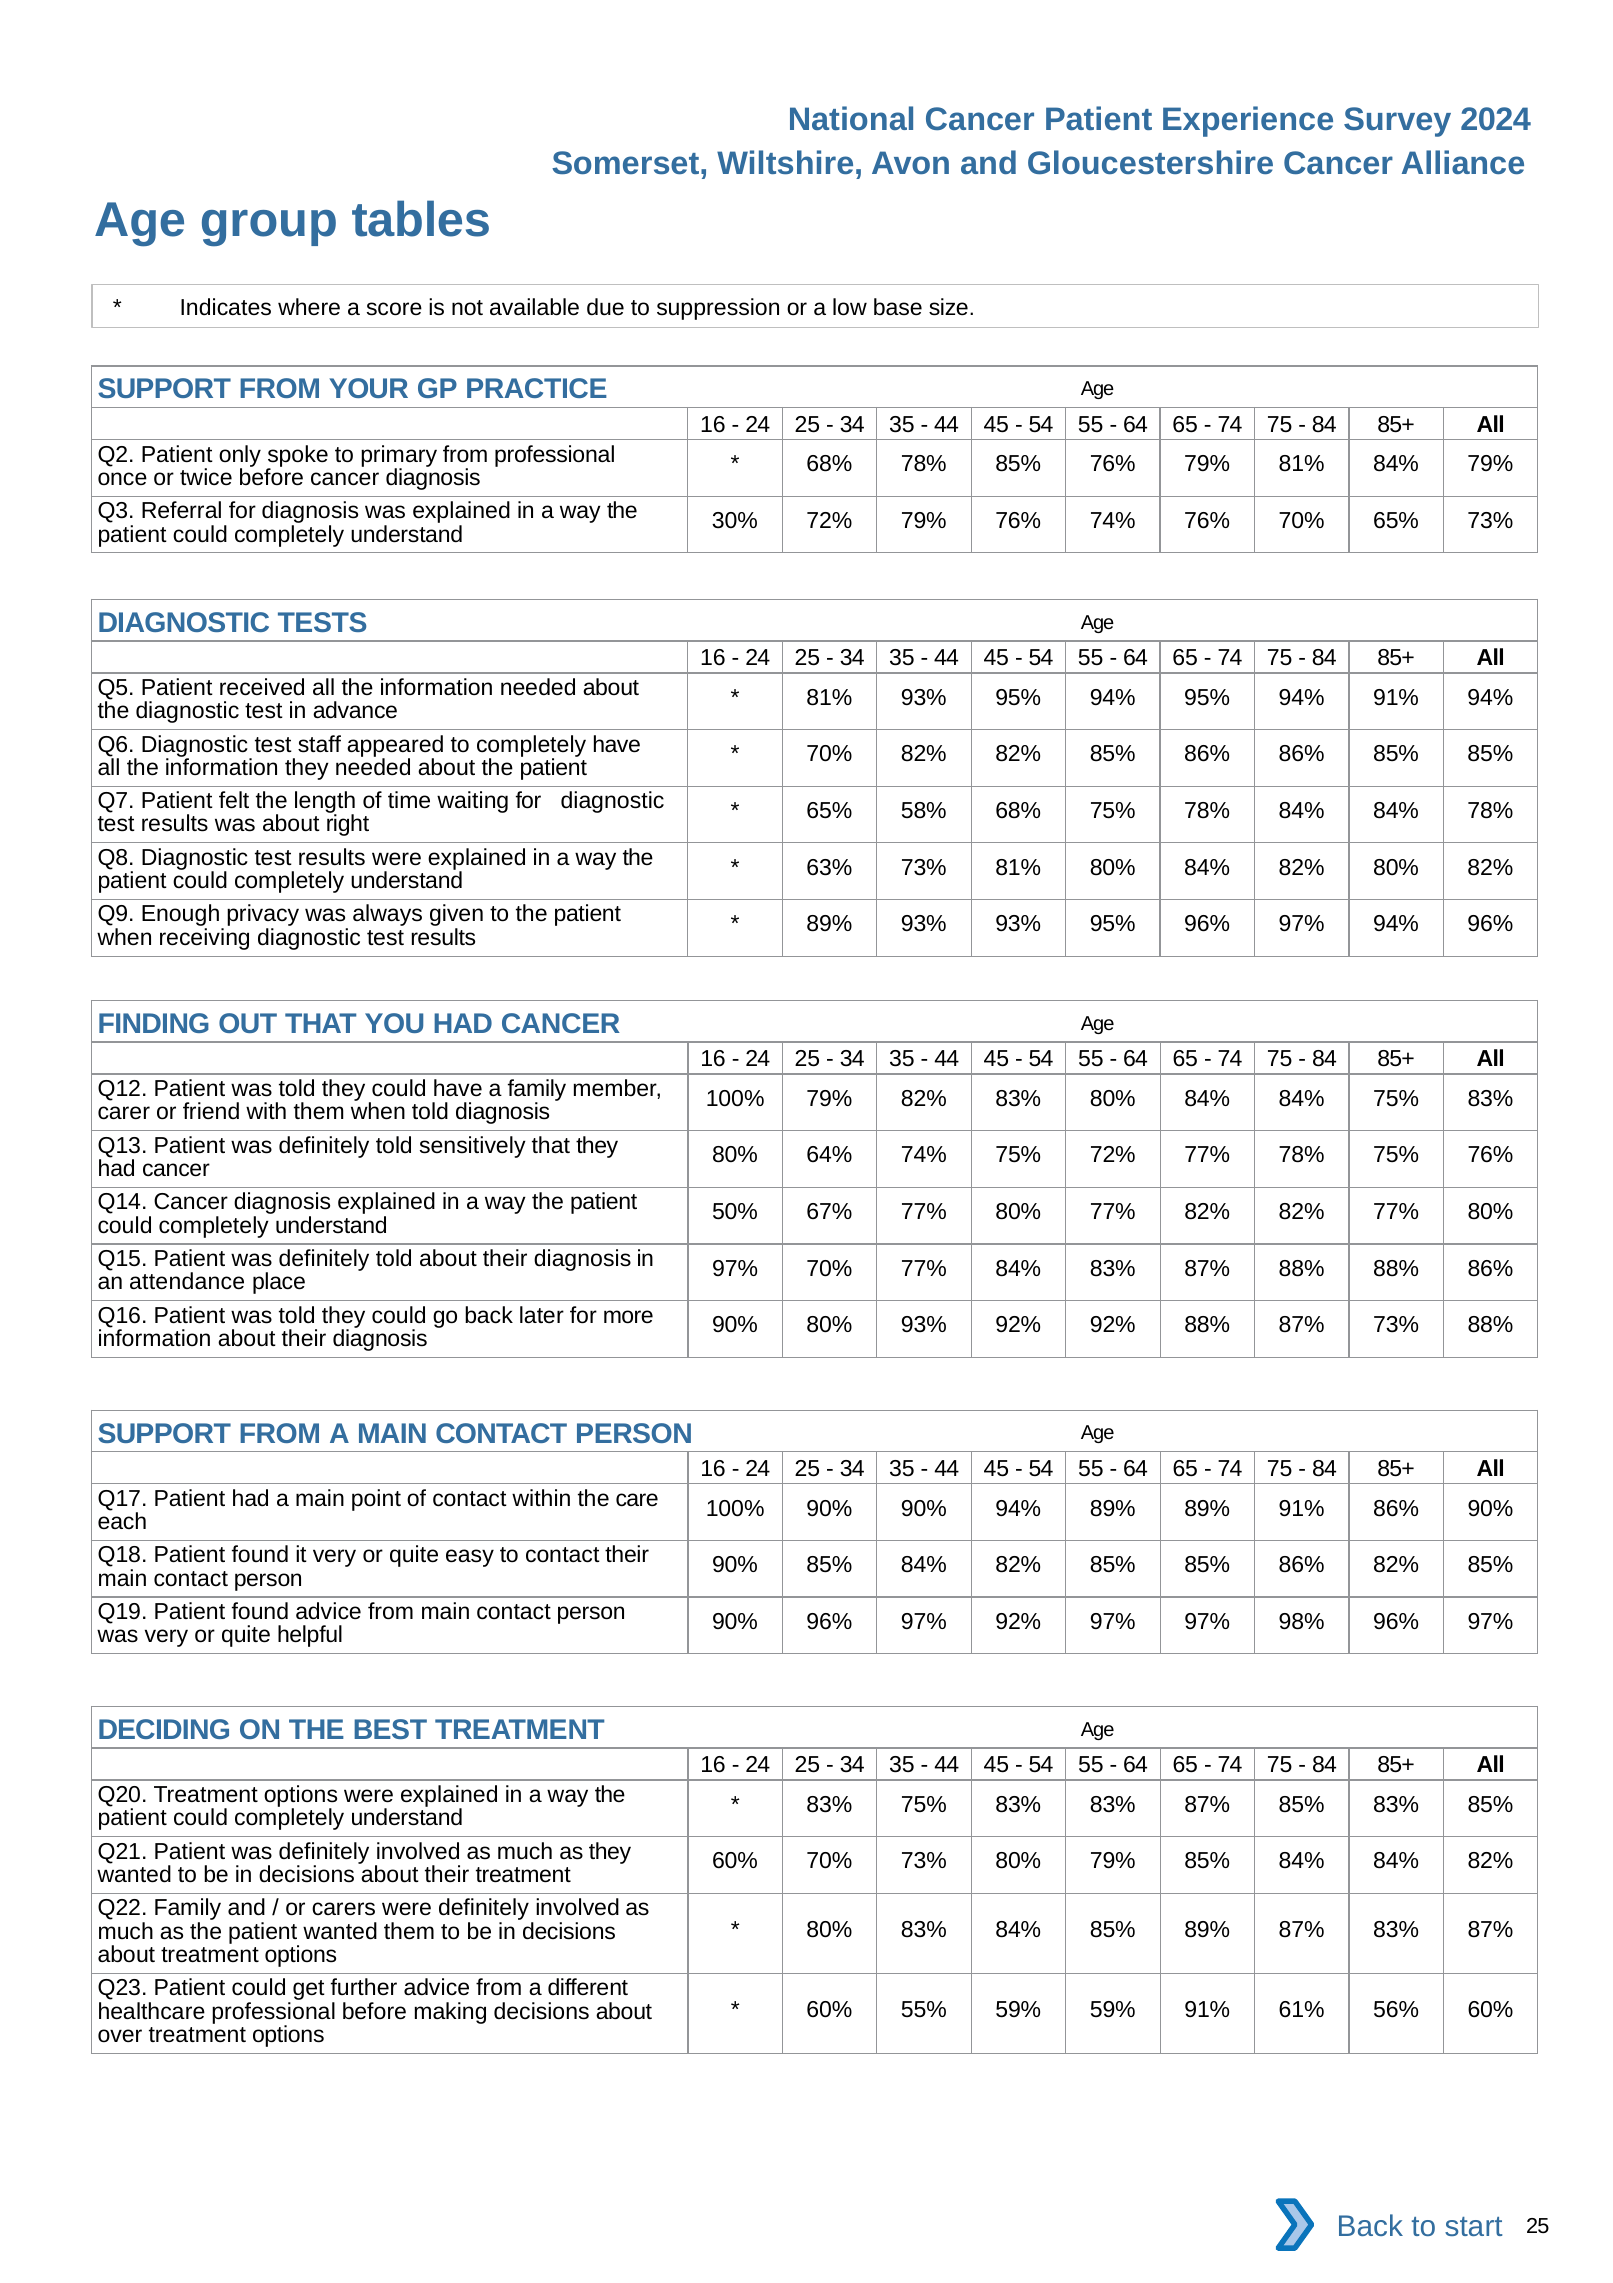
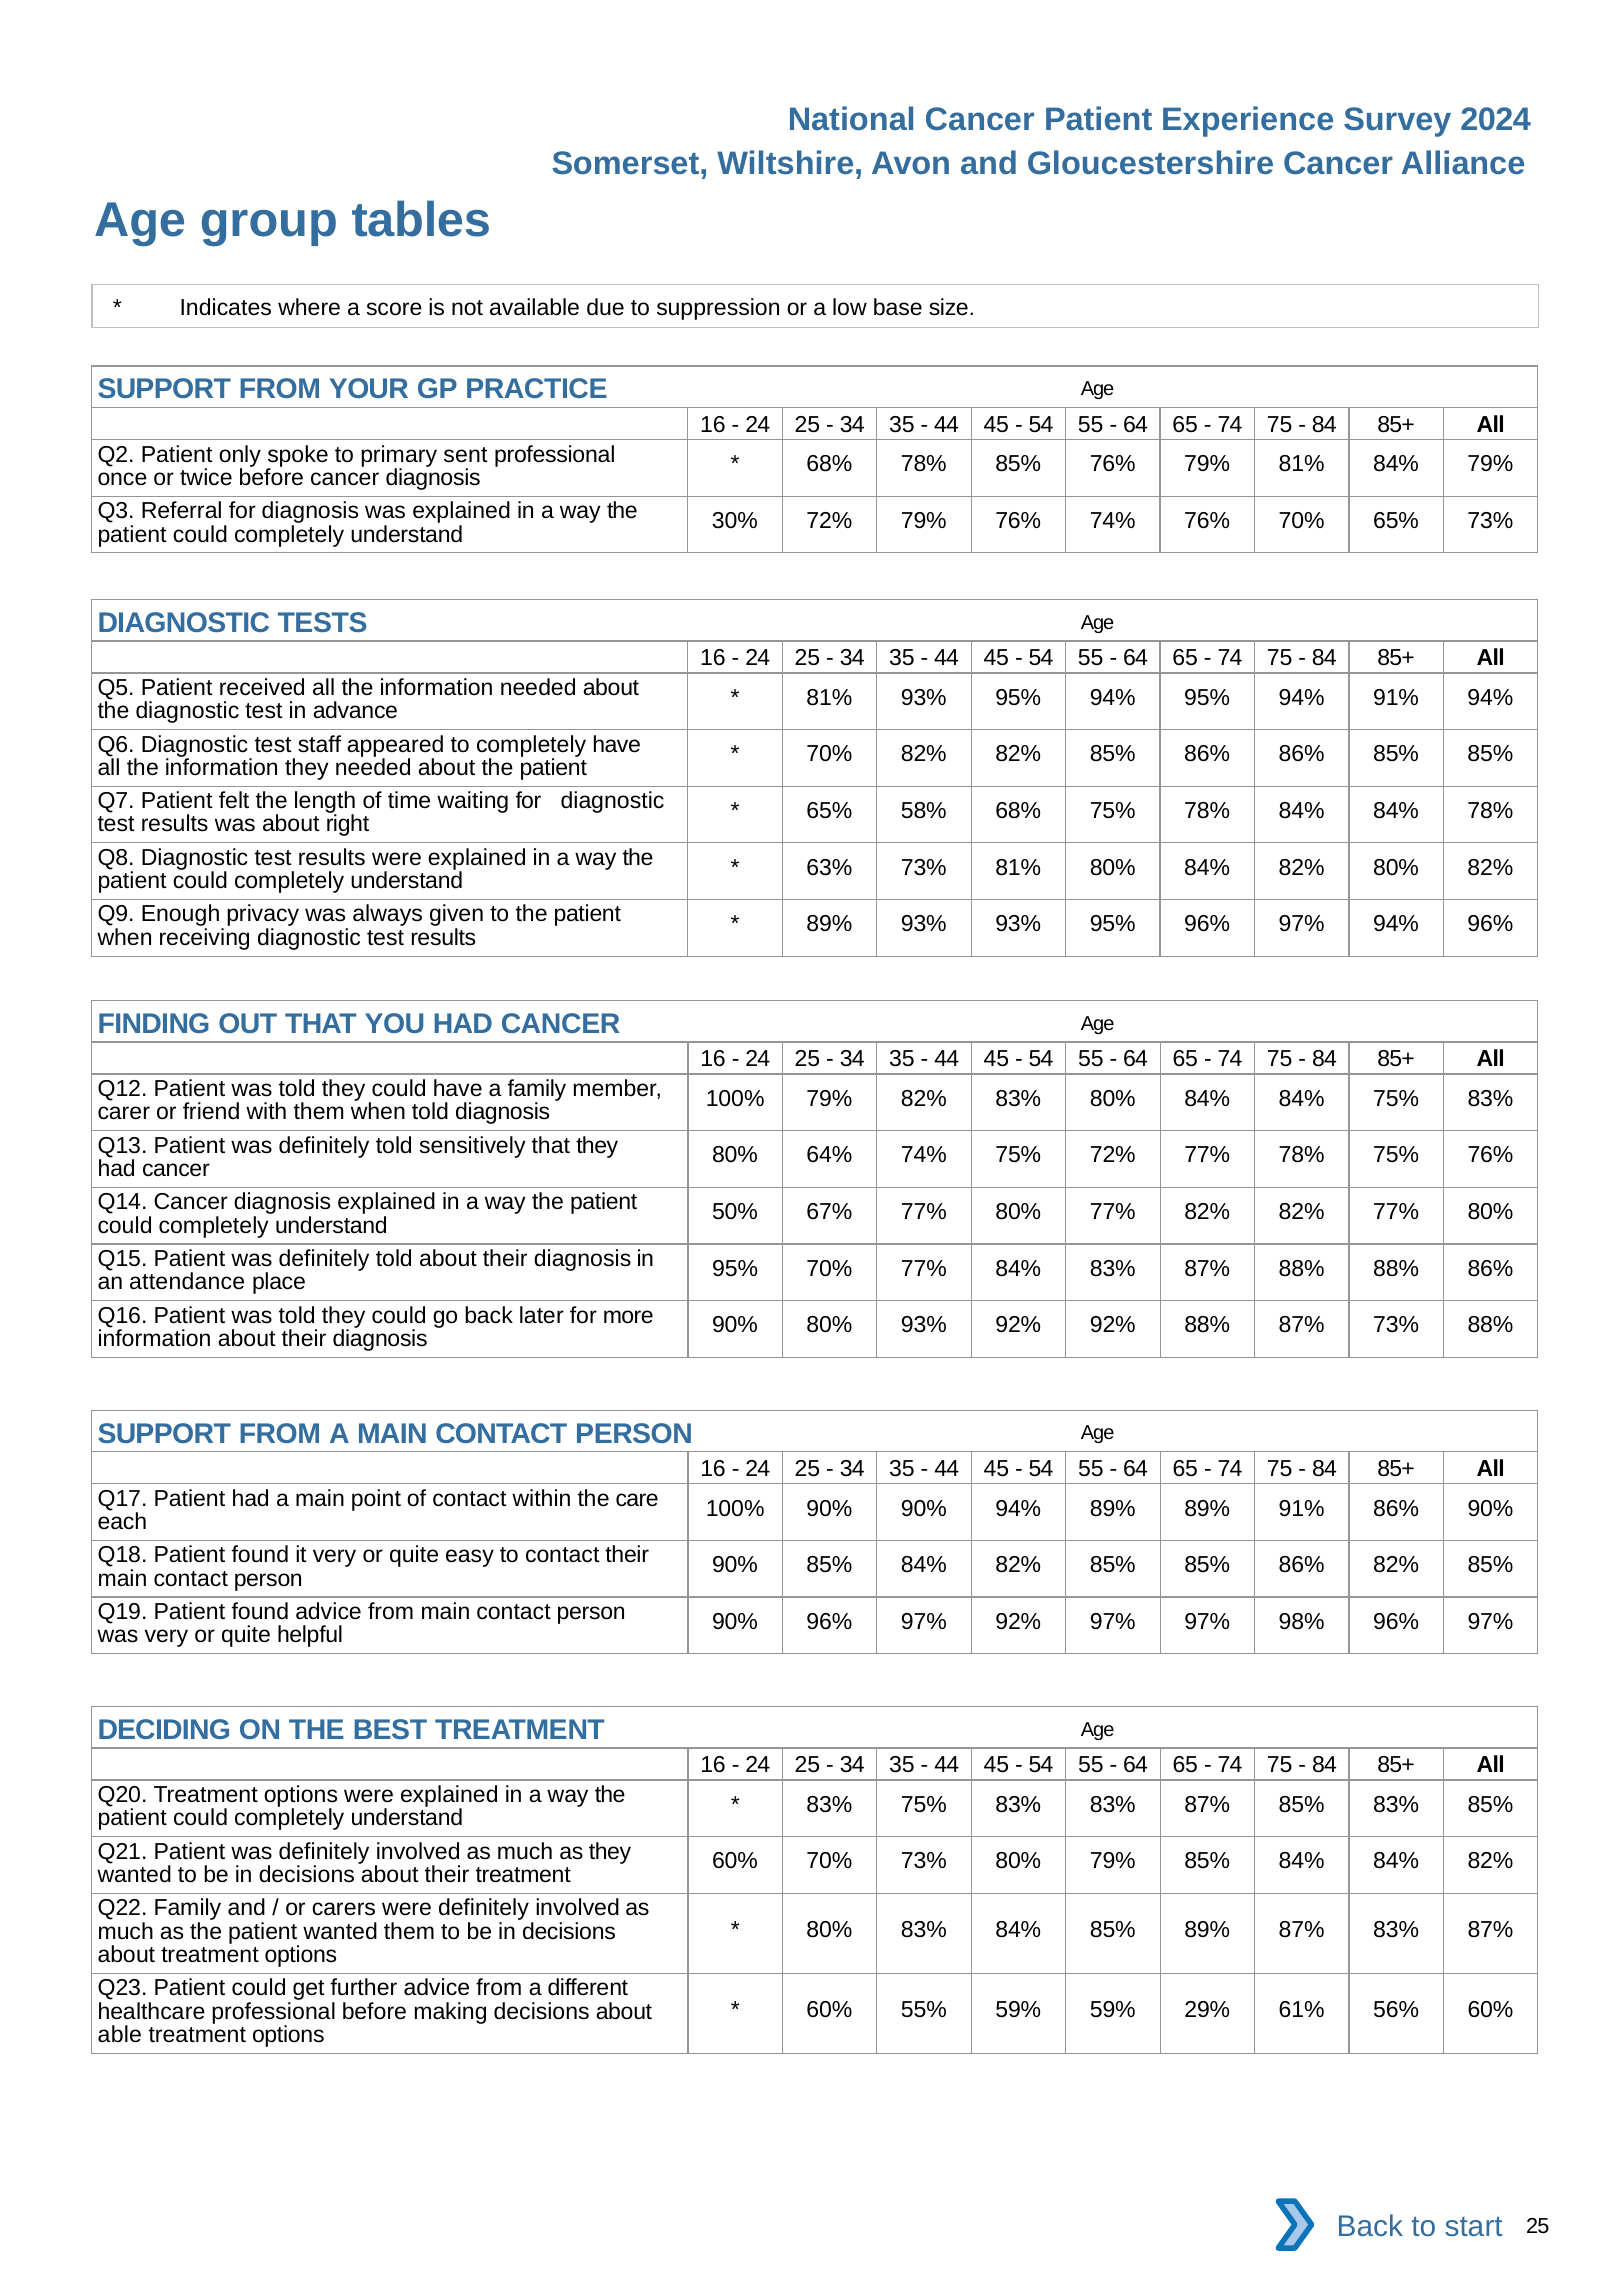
primary from: from -> sent (465, 454)
97%: 97% -> 95% (735, 1268)
59% 91%: 91% -> 29% (1207, 2009)
over: over -> able (120, 2034)
